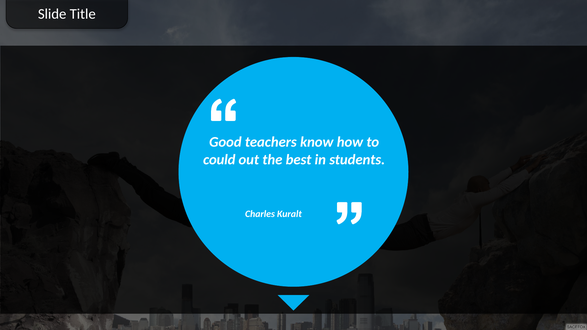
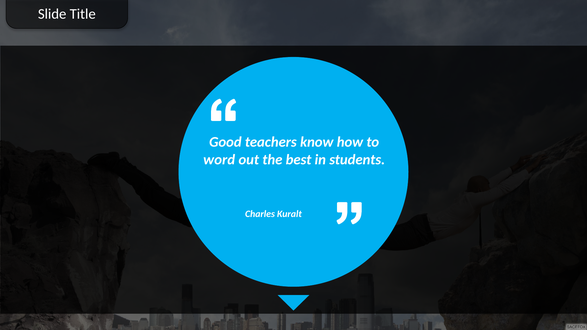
could: could -> word (219, 160)
